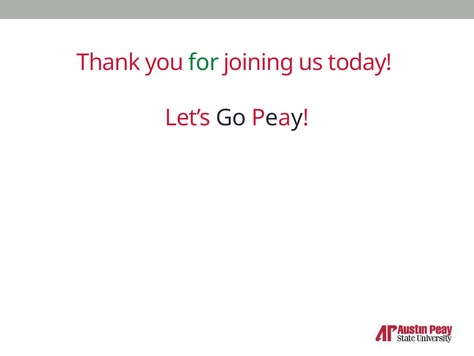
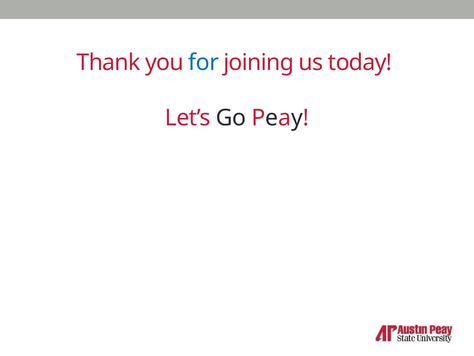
for colour: green -> blue (204, 62)
